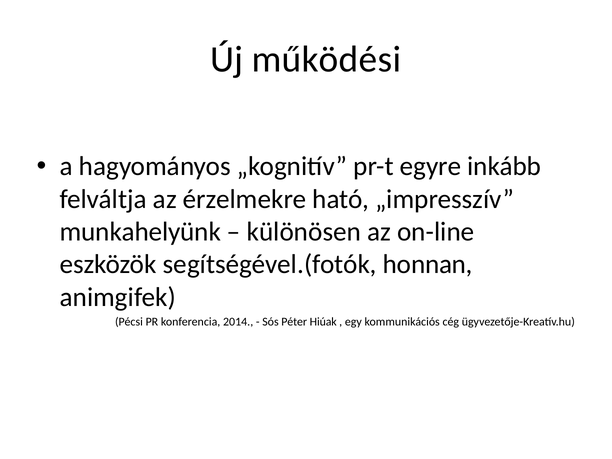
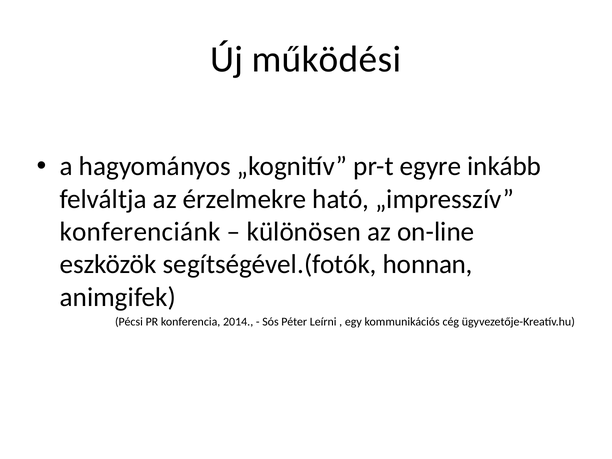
munkahelyünk: munkahelyünk -> konferenciánk (140, 232)
Hiúak: Hiúak -> Leírni (323, 322)
